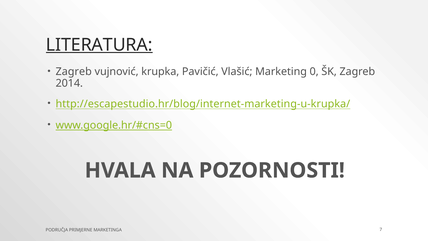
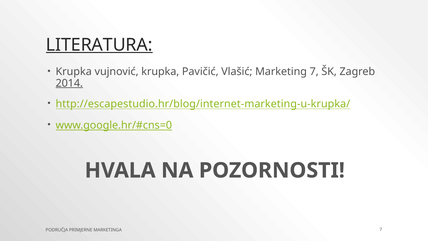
Zagreb: Zagreb -> Krupka (74, 72)
Marketing 0: 0 -> 7 (314, 72)
2014 underline: none -> present (69, 83)
